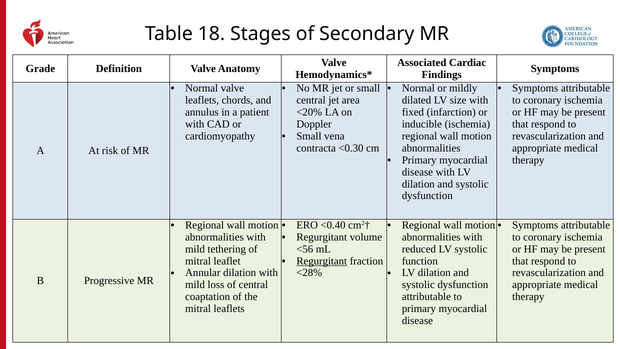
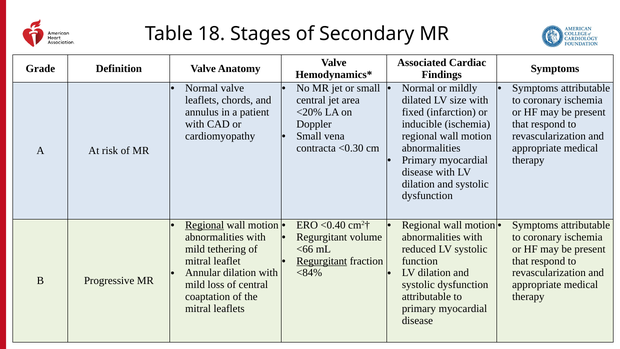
Regional underline: none -> present (205, 225)
<56: <56 -> <66 (305, 249)
<28%: <28% -> <84% (309, 273)
